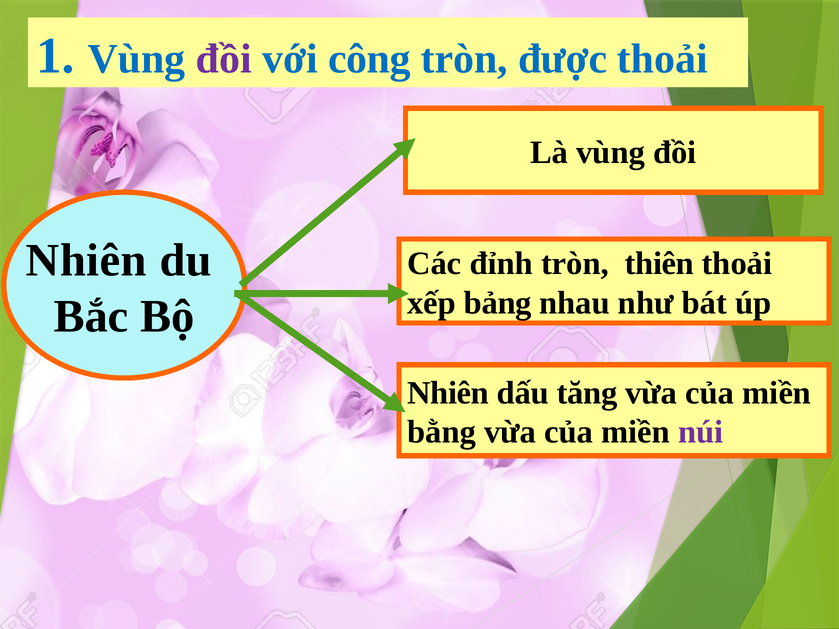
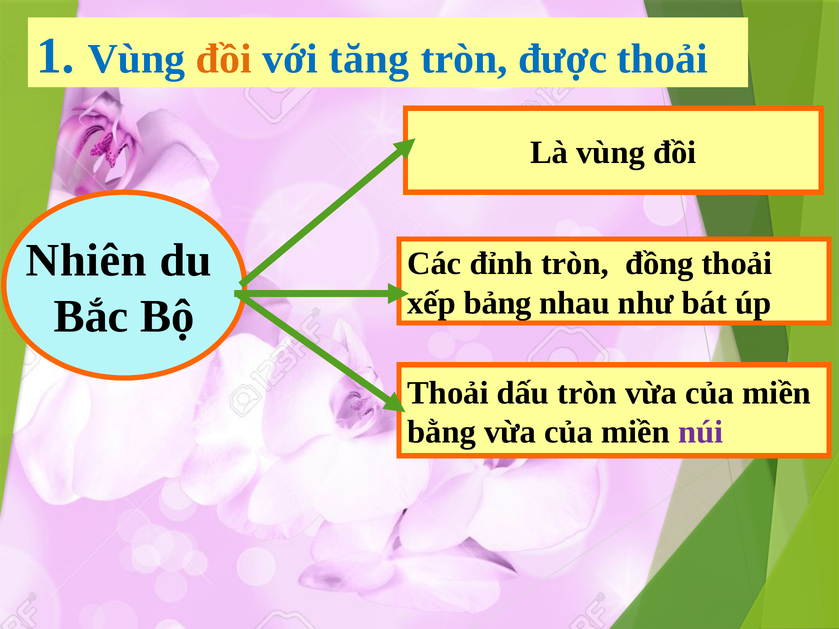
đồi colour: purple -> orange (224, 59)
công: công -> tăng (369, 59)
thiên: thiên -> đồng (659, 264)
Nhiên: Nhiên -> Thoải (448, 393)
dấu tăng: tăng -> tròn (587, 393)
